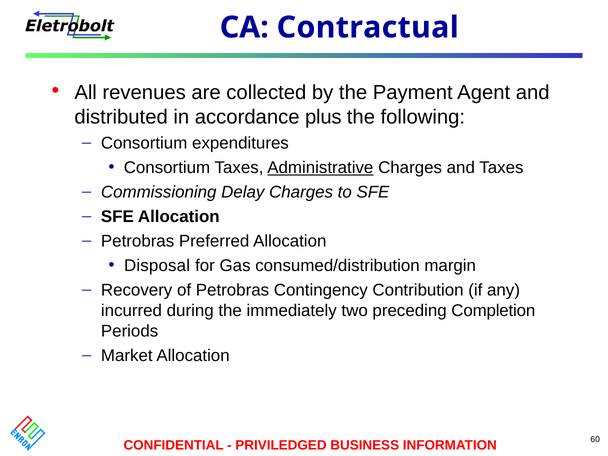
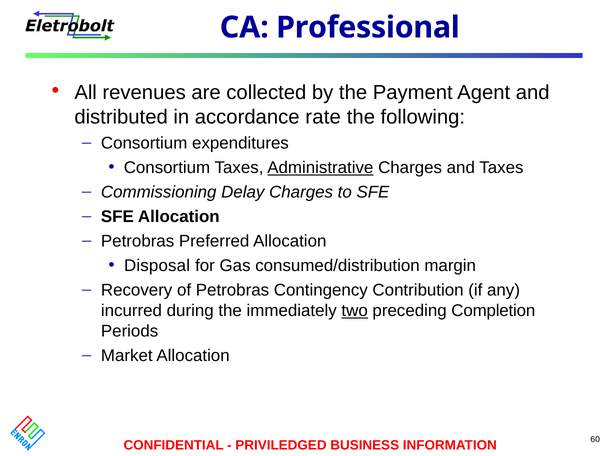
Contractual: Contractual -> Professional (368, 27)
plus: plus -> rate (323, 117)
two underline: none -> present (355, 311)
